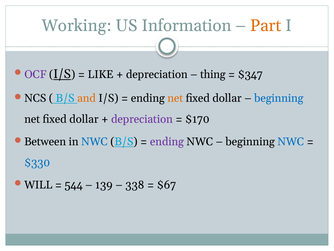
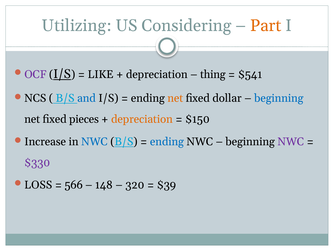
Working: Working -> Utilizing (77, 26)
Information: Information -> Considering (186, 26)
$347: $347 -> $541 (250, 74)
and colour: orange -> blue (86, 98)
dollar: dollar -> pieces (84, 119)
depreciation colour: purple -> orange (142, 119)
$170: $170 -> $150 (197, 119)
Between: Between -> Increase (45, 142)
ending colour: purple -> blue (167, 142)
NWC colour: blue -> purple (291, 142)
$330 colour: blue -> purple (37, 162)
WILL: WILL -> LOSS (38, 185)
544: 544 -> 566 (74, 185)
139: 139 -> 148 (104, 185)
338: 338 -> 320 (135, 185)
$67: $67 -> $39 (166, 185)
